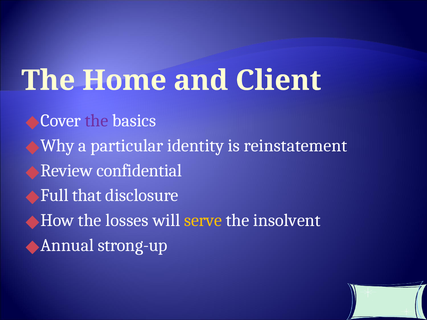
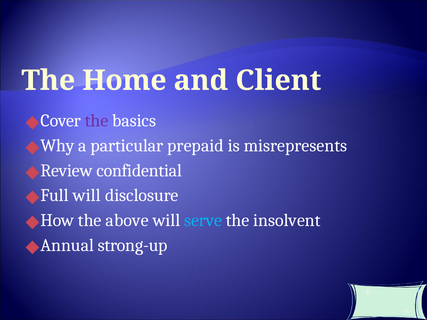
identity: identity -> prepaid (195, 146)
reinstatement: reinstatement -> misrepresents (295, 146)
that: that -> will (87, 196)
losses: losses -> above (127, 220)
serve colour: yellow -> light blue (203, 220)
